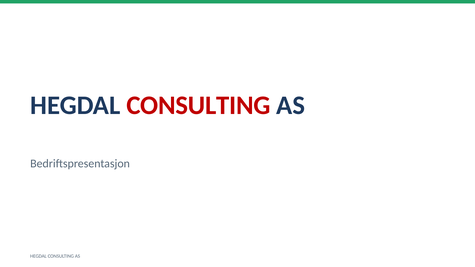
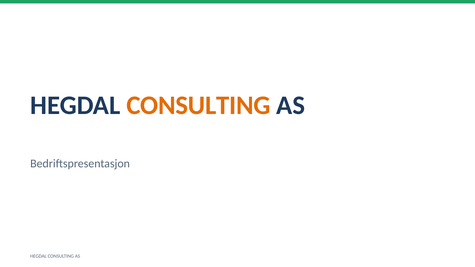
CONSULTING colour: red -> orange (198, 105)
